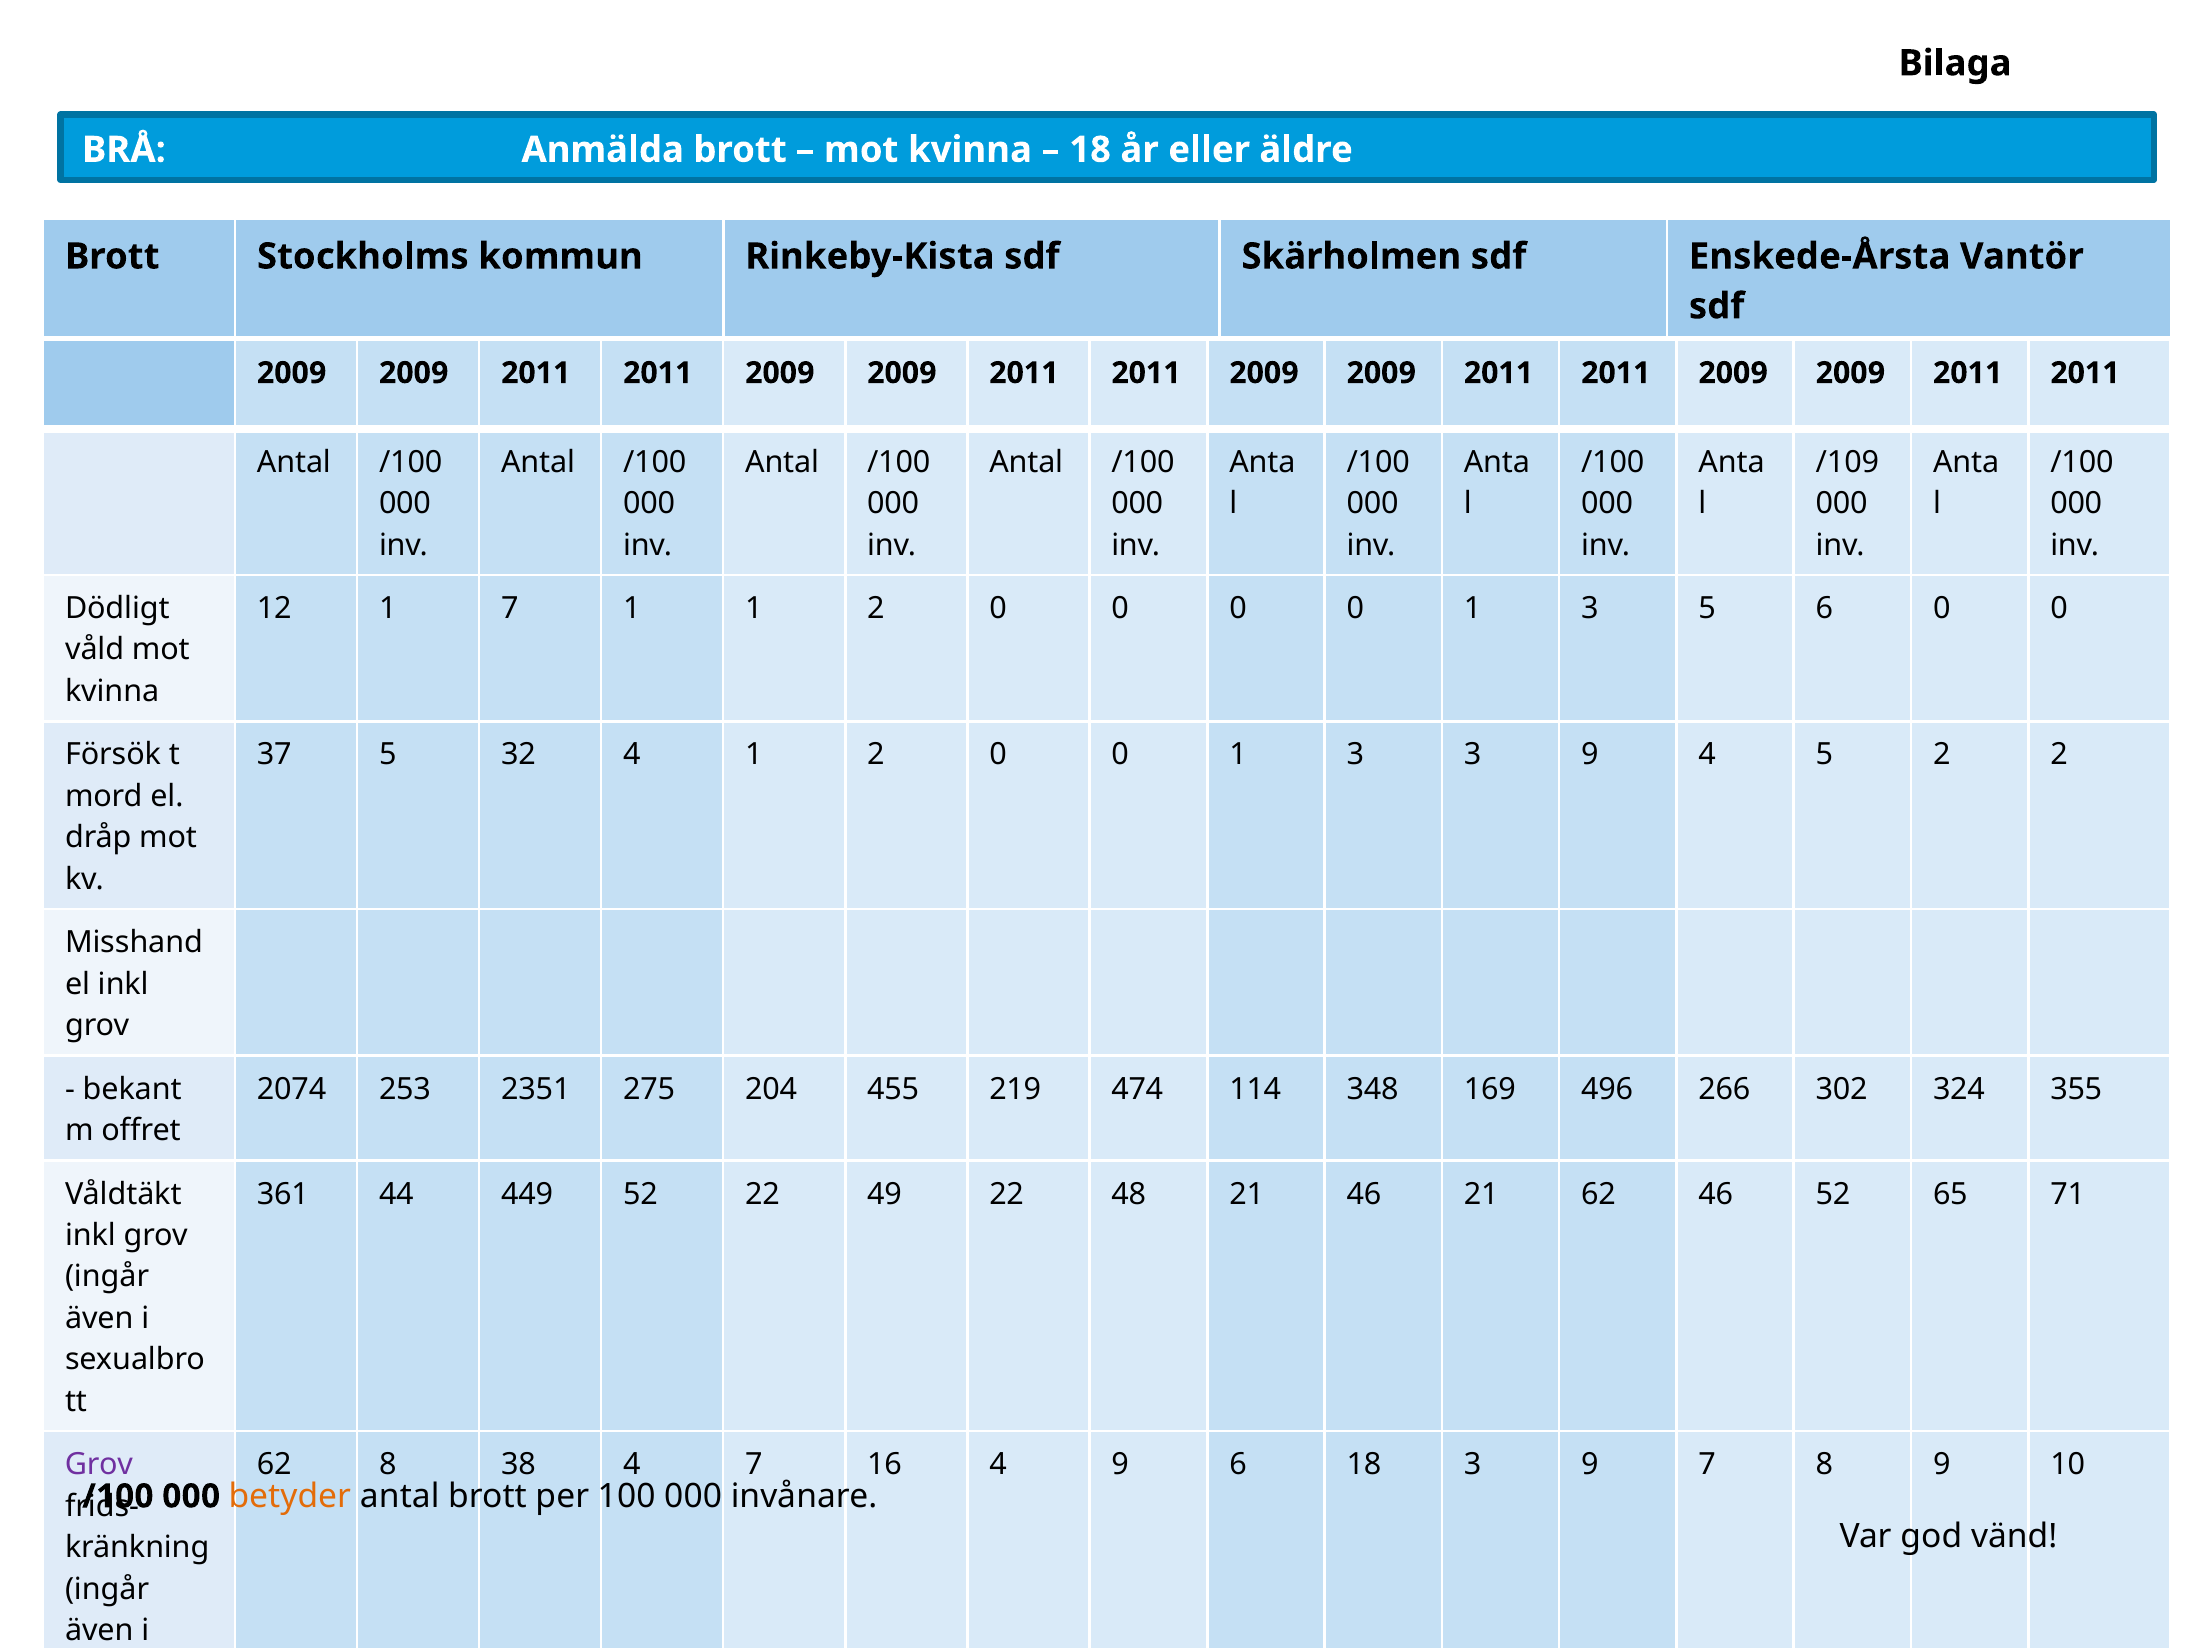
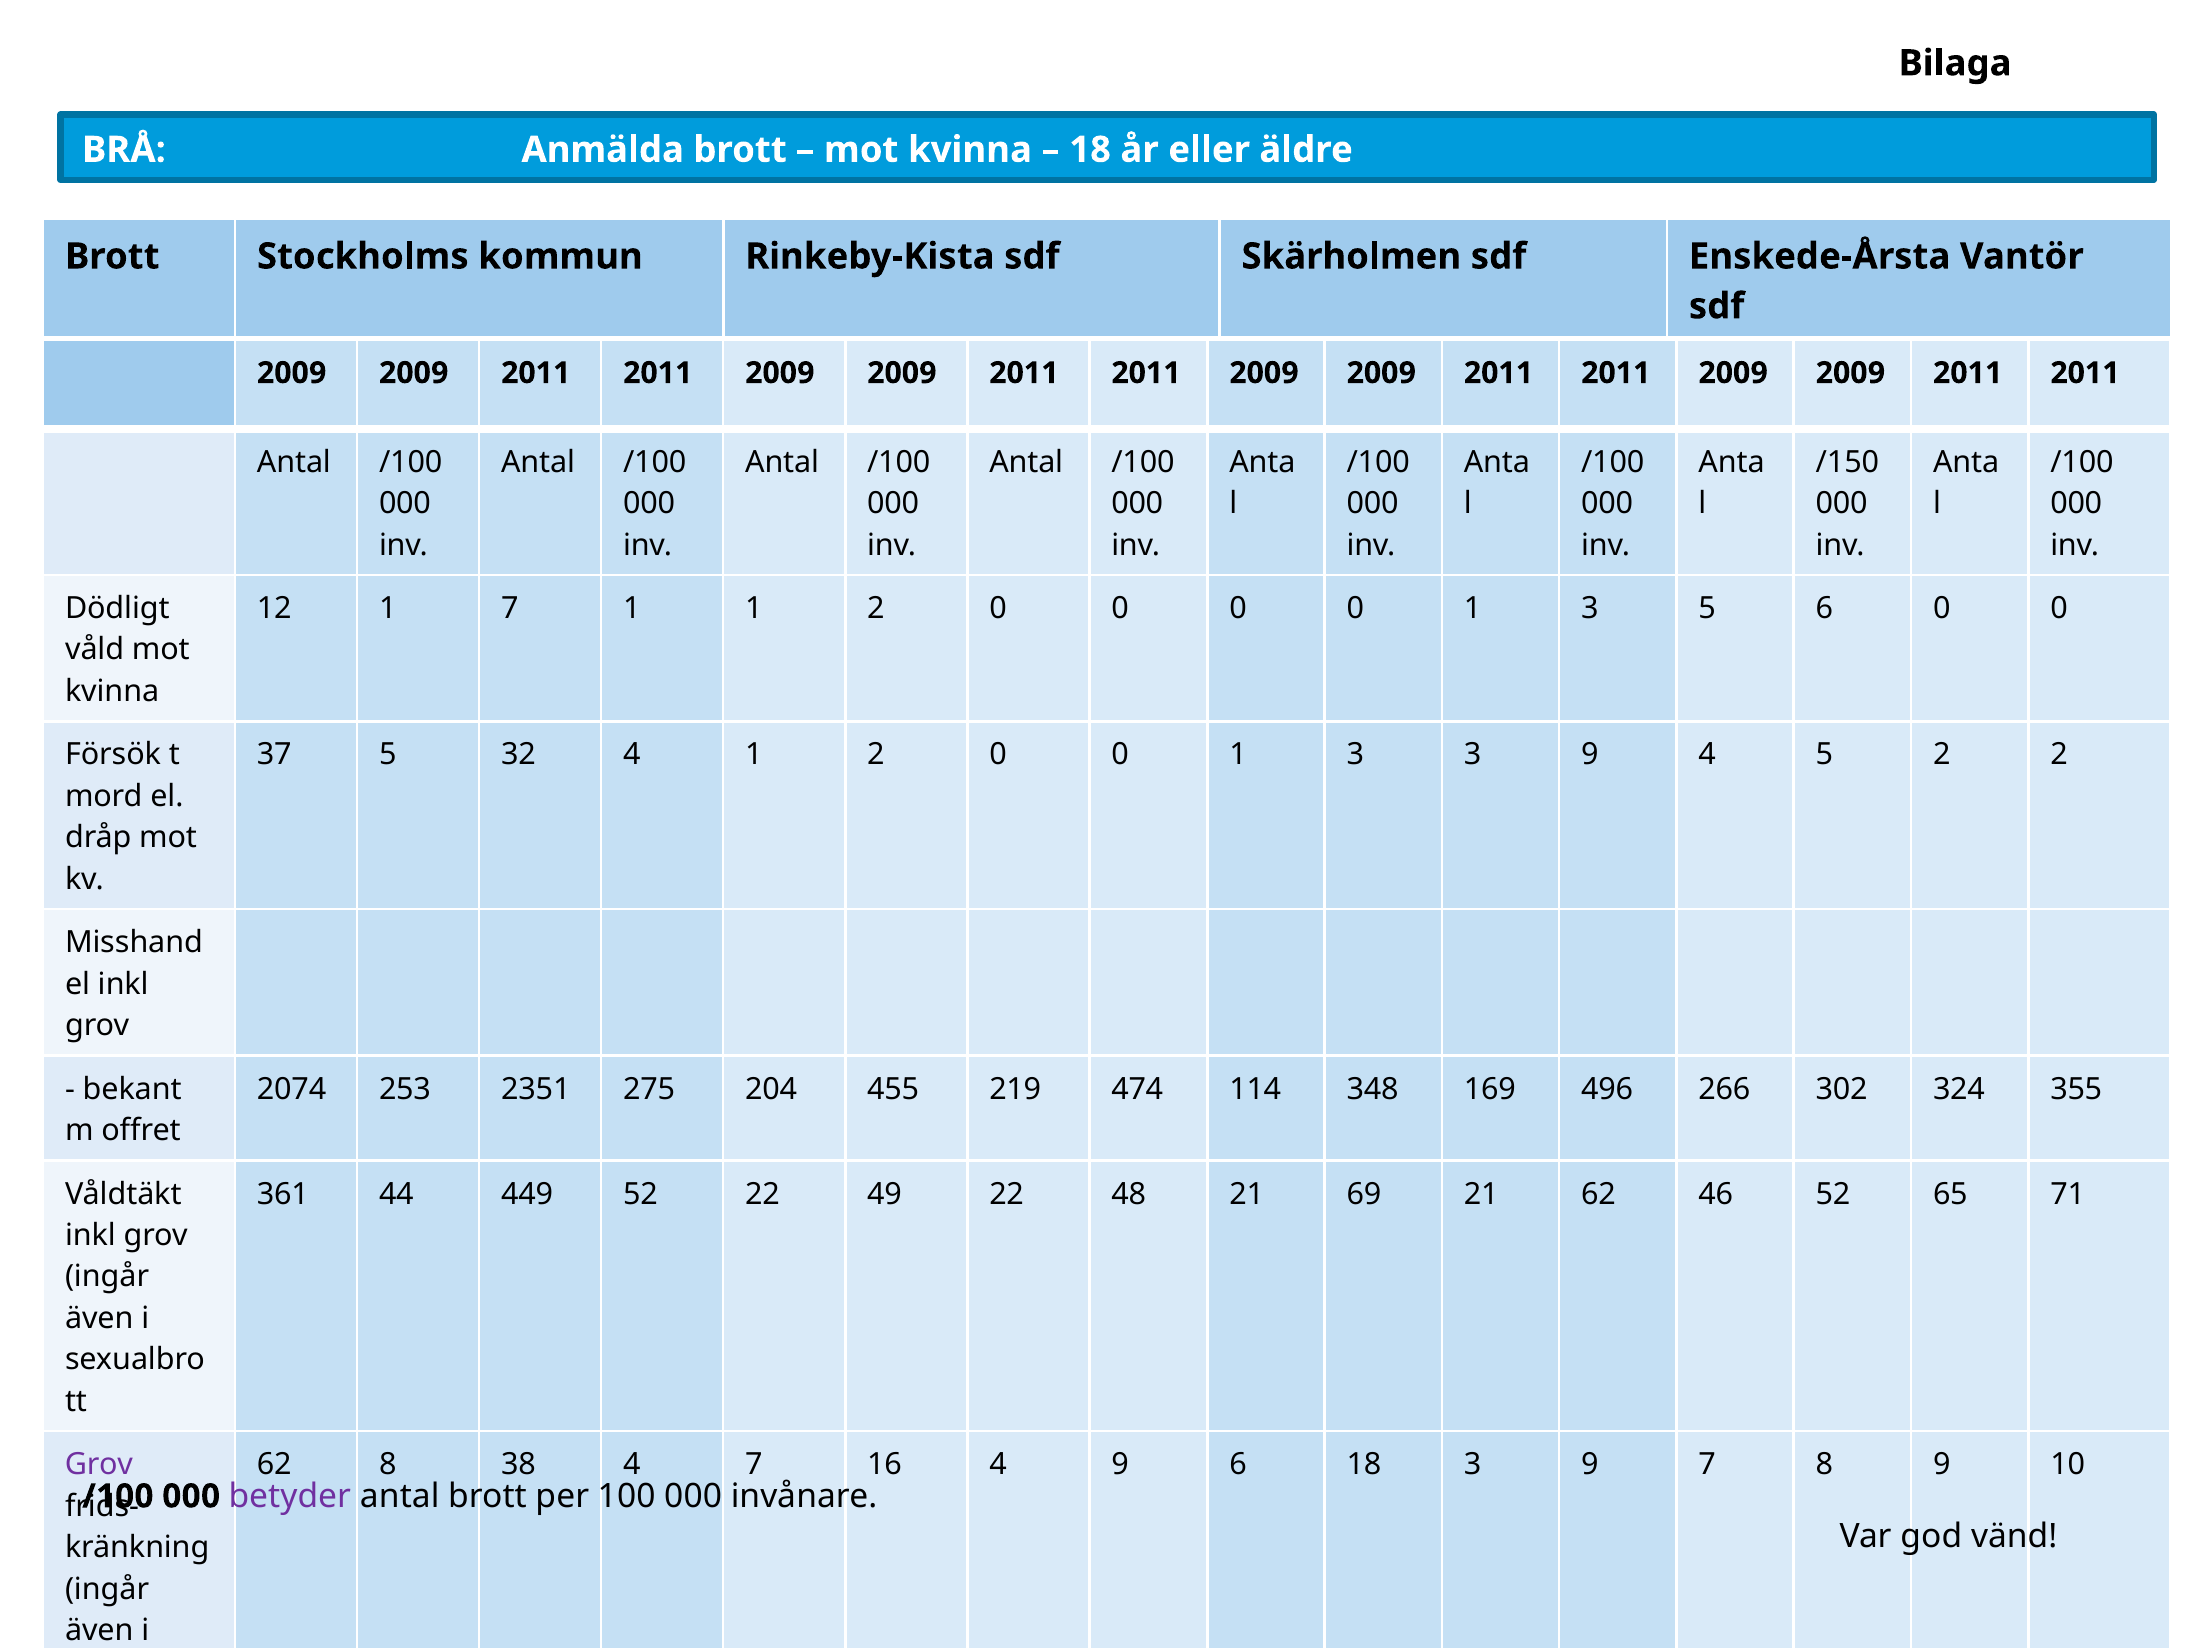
/109: /109 -> /150 (1847, 462)
21 46: 46 -> 69 (1364, 1194)
betyder colour: orange -> purple (290, 1496)
